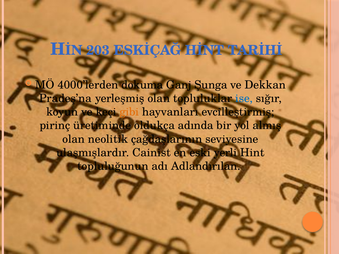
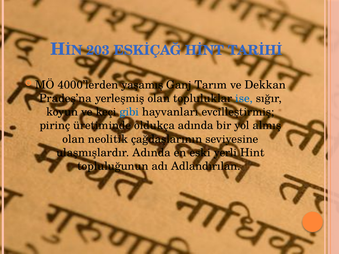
dokuma: dokuma -> yaşamış (142, 85)
Şunga: Şunga -> Tarım (211, 85)
gibi colour: orange -> blue (129, 112)
ulaşmışlardır Cainist: Cainist -> Adında (152, 153)
